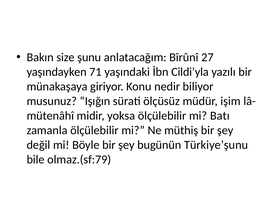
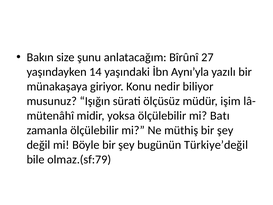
71: 71 -> 14 (96, 72)
Cildi’yla: Cildi’yla -> Aynı’yla (190, 72)
Türkiye’şunu: Türkiye’şunu -> Türkiye’değil (216, 145)
